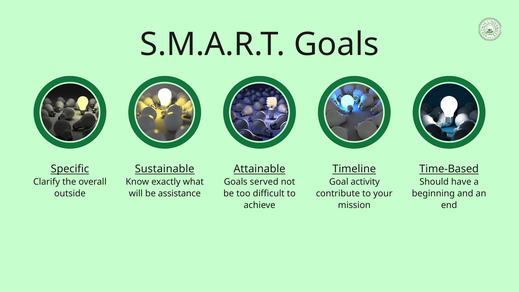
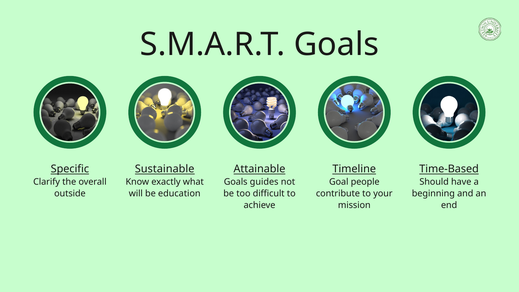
served: served -> guides (264, 182)
activity: activity -> people (365, 182)
assistance: assistance -> education (179, 193)
